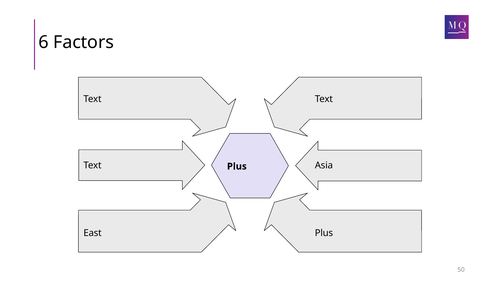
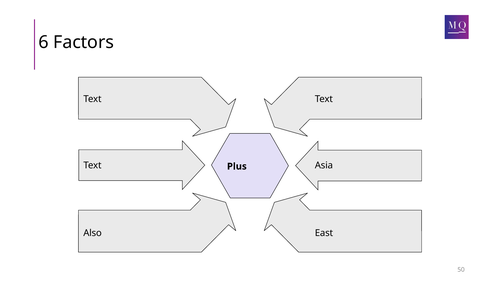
East: East -> Also (93, 233)
Plus: Plus -> East (324, 233)
